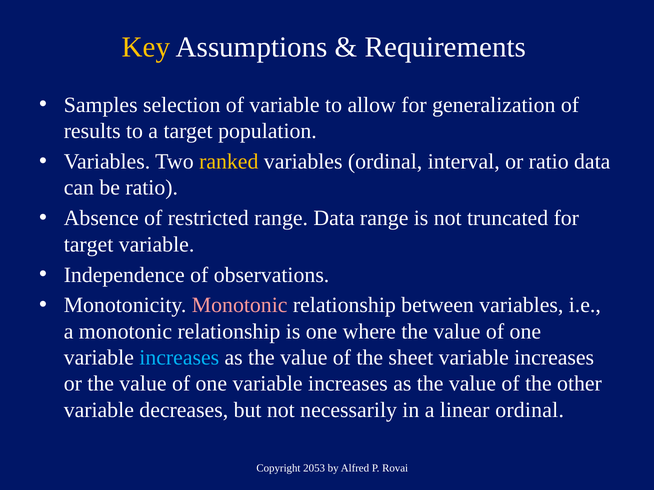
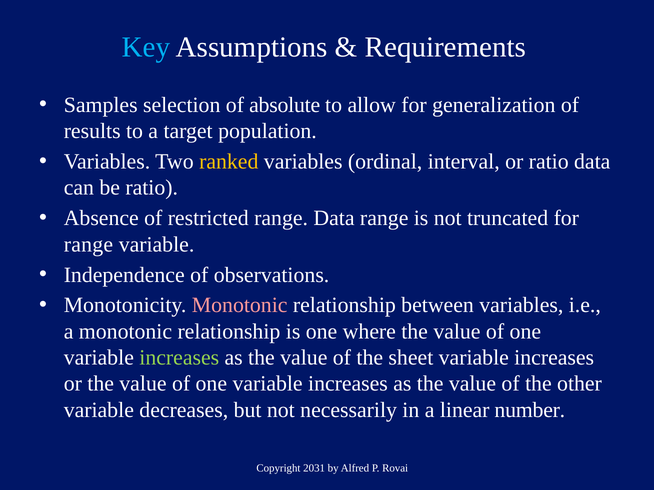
Key colour: yellow -> light blue (146, 47)
of variable: variable -> absolute (285, 105)
target: target -> range (88, 245)
increases colour: light blue -> light green (179, 358)
linear ordinal: ordinal -> number (530, 410)
2053: 2053 -> 2031 (314, 468)
